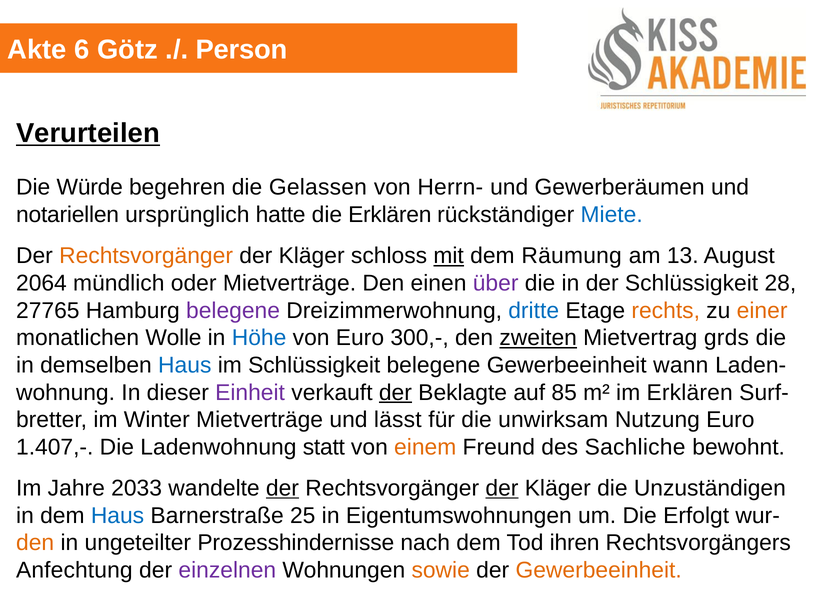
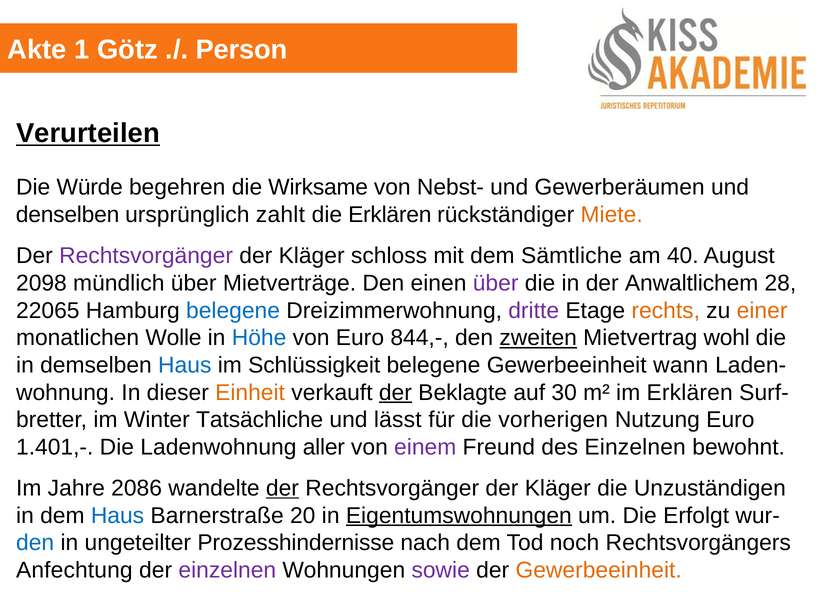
6: 6 -> 1 (82, 50)
Gelassen: Gelassen -> Wirksame (318, 188)
Herrn-: Herrn- -> Nebst- (450, 188)
notariellen: notariellen -> denselben (68, 215)
hatte: hatte -> zahlt (280, 215)
Miete colour: blue -> orange (612, 215)
Rechtsvorgänger colour: orange -> purple (146, 256)
mit underline: present -> none (449, 256)
Räumung: Räumung -> Sämtliche (572, 256)
13: 13 -> 40 (683, 256)
2064: 2064 -> 2098 (41, 284)
mündlich oder: oder -> über (194, 284)
der Schlüssigkeit: Schlüssigkeit -> Anwaltlichem (692, 284)
27765: 27765 -> 22065 (48, 311)
belegene colour: purple -> blue (233, 311)
dritte colour: blue -> purple (534, 311)
300,-: 300,- -> 844,- (420, 338)
grds: grds -> wohl (727, 338)
Einheit colour: purple -> orange (250, 393)
85: 85 -> 30 (564, 393)
Winter Mietverträge: Mietverträge -> Tatsächliche (260, 420)
unwirksam: unwirksam -> vorherigen (553, 420)
1.407,-: 1.407,- -> 1.401,- (55, 448)
statt: statt -> aller (324, 448)
einem colour: orange -> purple (425, 448)
des Sachliche: Sachliche -> Einzelnen (635, 448)
2033: 2033 -> 2086 (137, 489)
der underline: present -> none (502, 489)
25: 25 -> 20 (303, 516)
Eigentumswohnungen underline: none -> present (459, 516)
den colour: orange -> blue (35, 544)
ihren: ihren -> noch (575, 544)
sowie colour: orange -> purple (441, 571)
